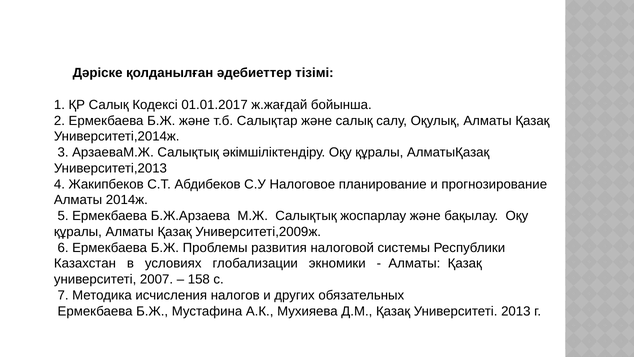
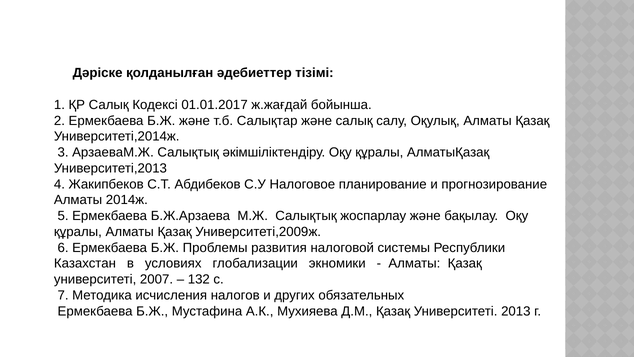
158: 158 -> 132 (199, 279)
